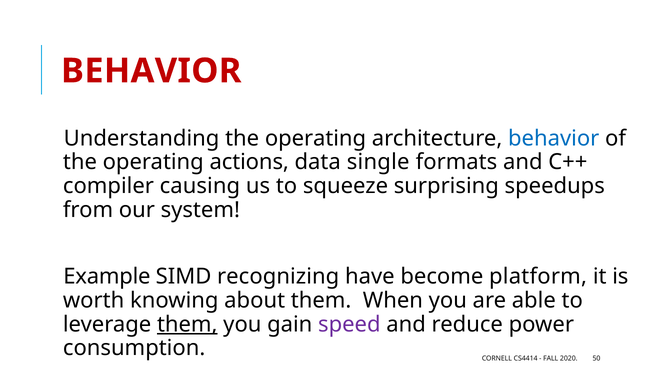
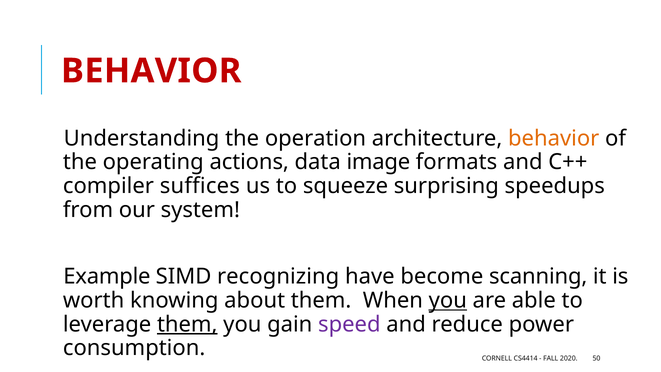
Understanding the operating: operating -> operation (315, 138)
behavior colour: blue -> orange (554, 138)
single: single -> image (378, 162)
causing: causing -> suffices (200, 186)
platform: platform -> scanning (538, 277)
you underline: none -> present (448, 300)
